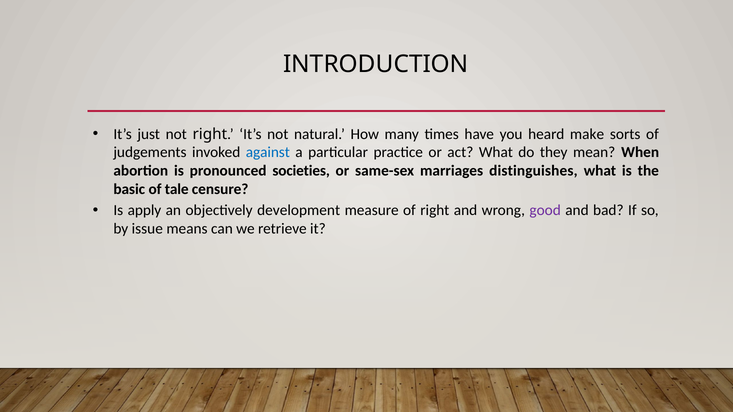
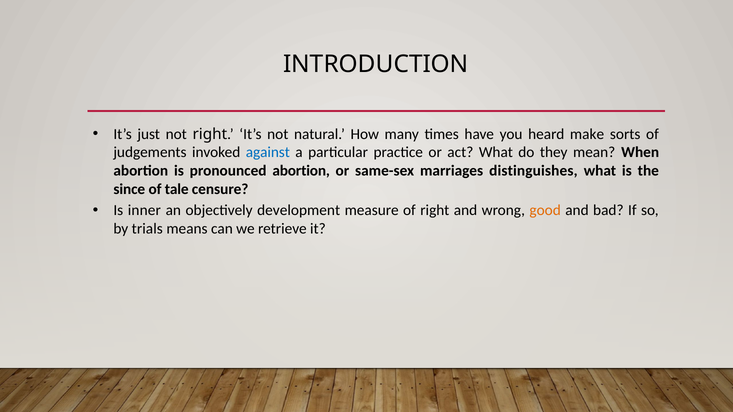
pronounced societies: societies -> abortion (301, 171)
basic: basic -> since (129, 189)
apply: apply -> inner (144, 211)
good colour: purple -> orange (545, 211)
issue: issue -> trials (147, 229)
